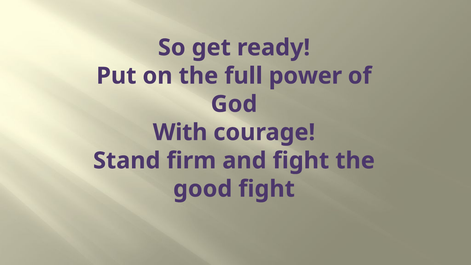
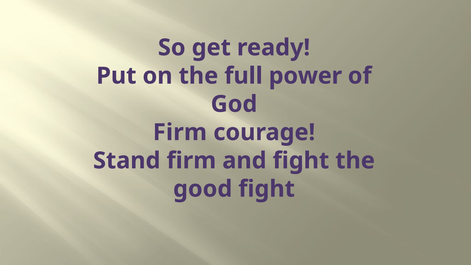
With: With -> Firm (180, 132)
